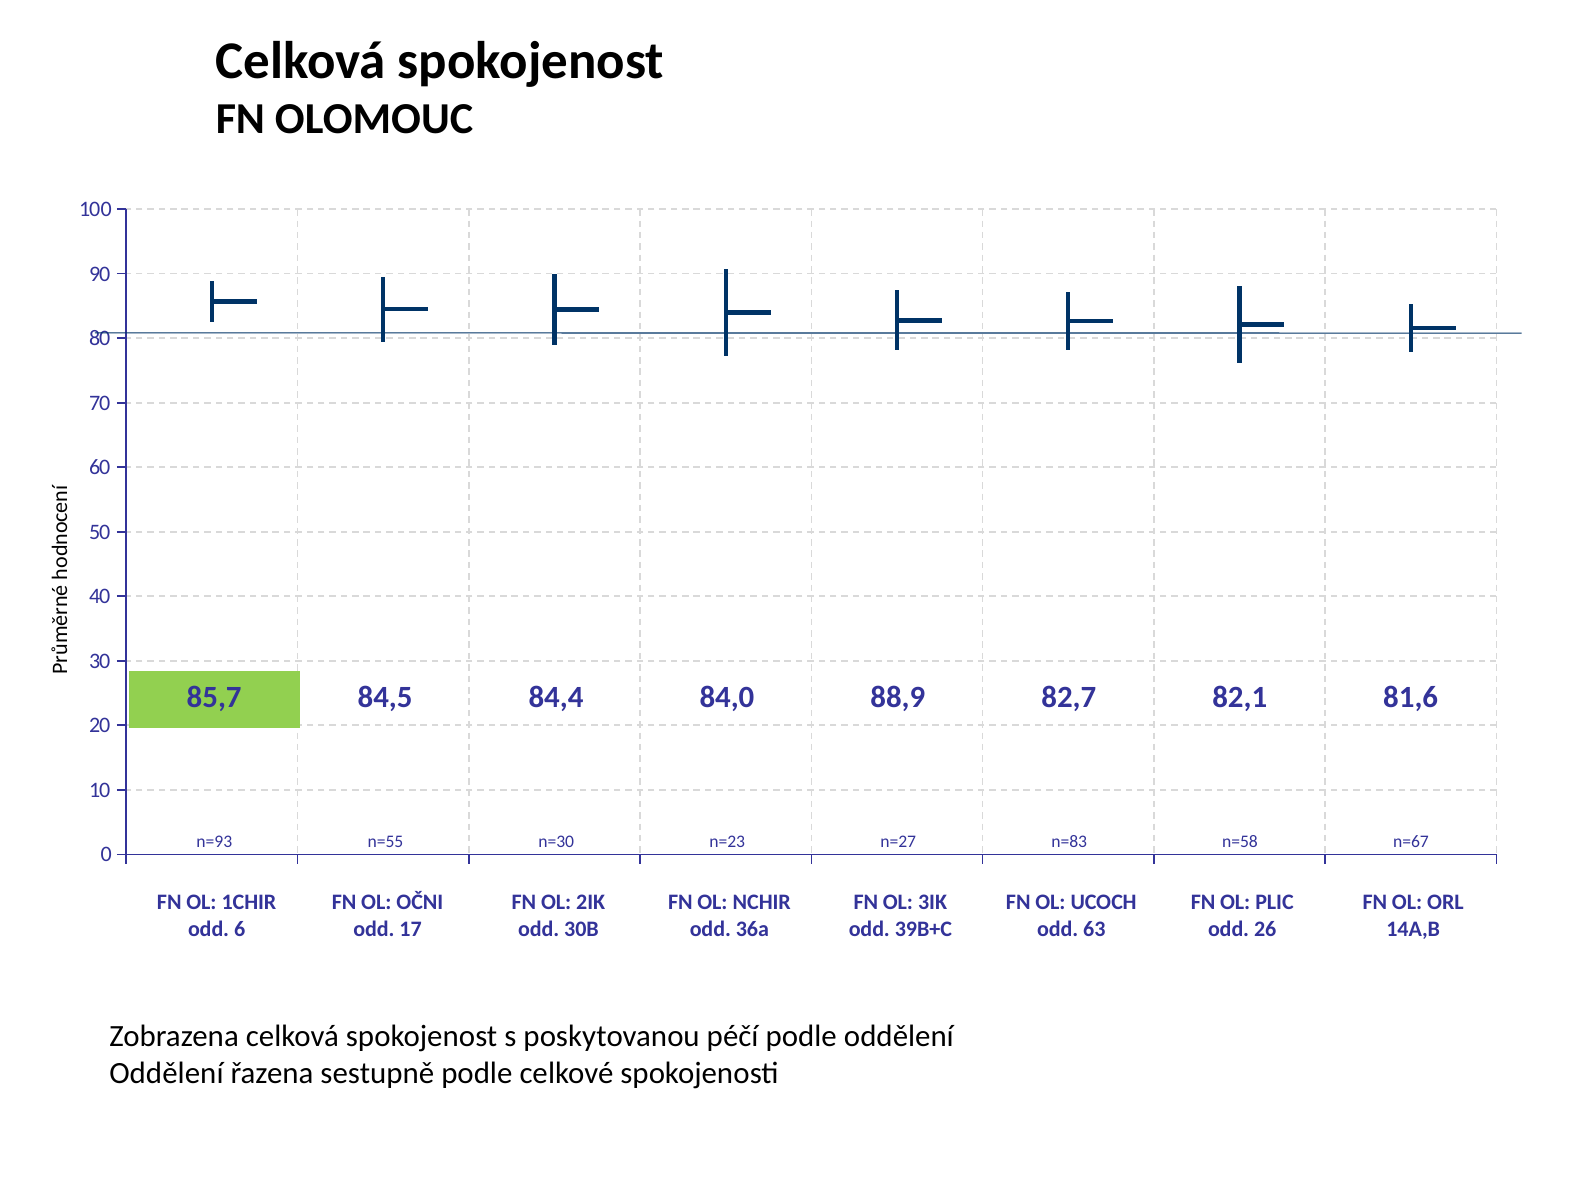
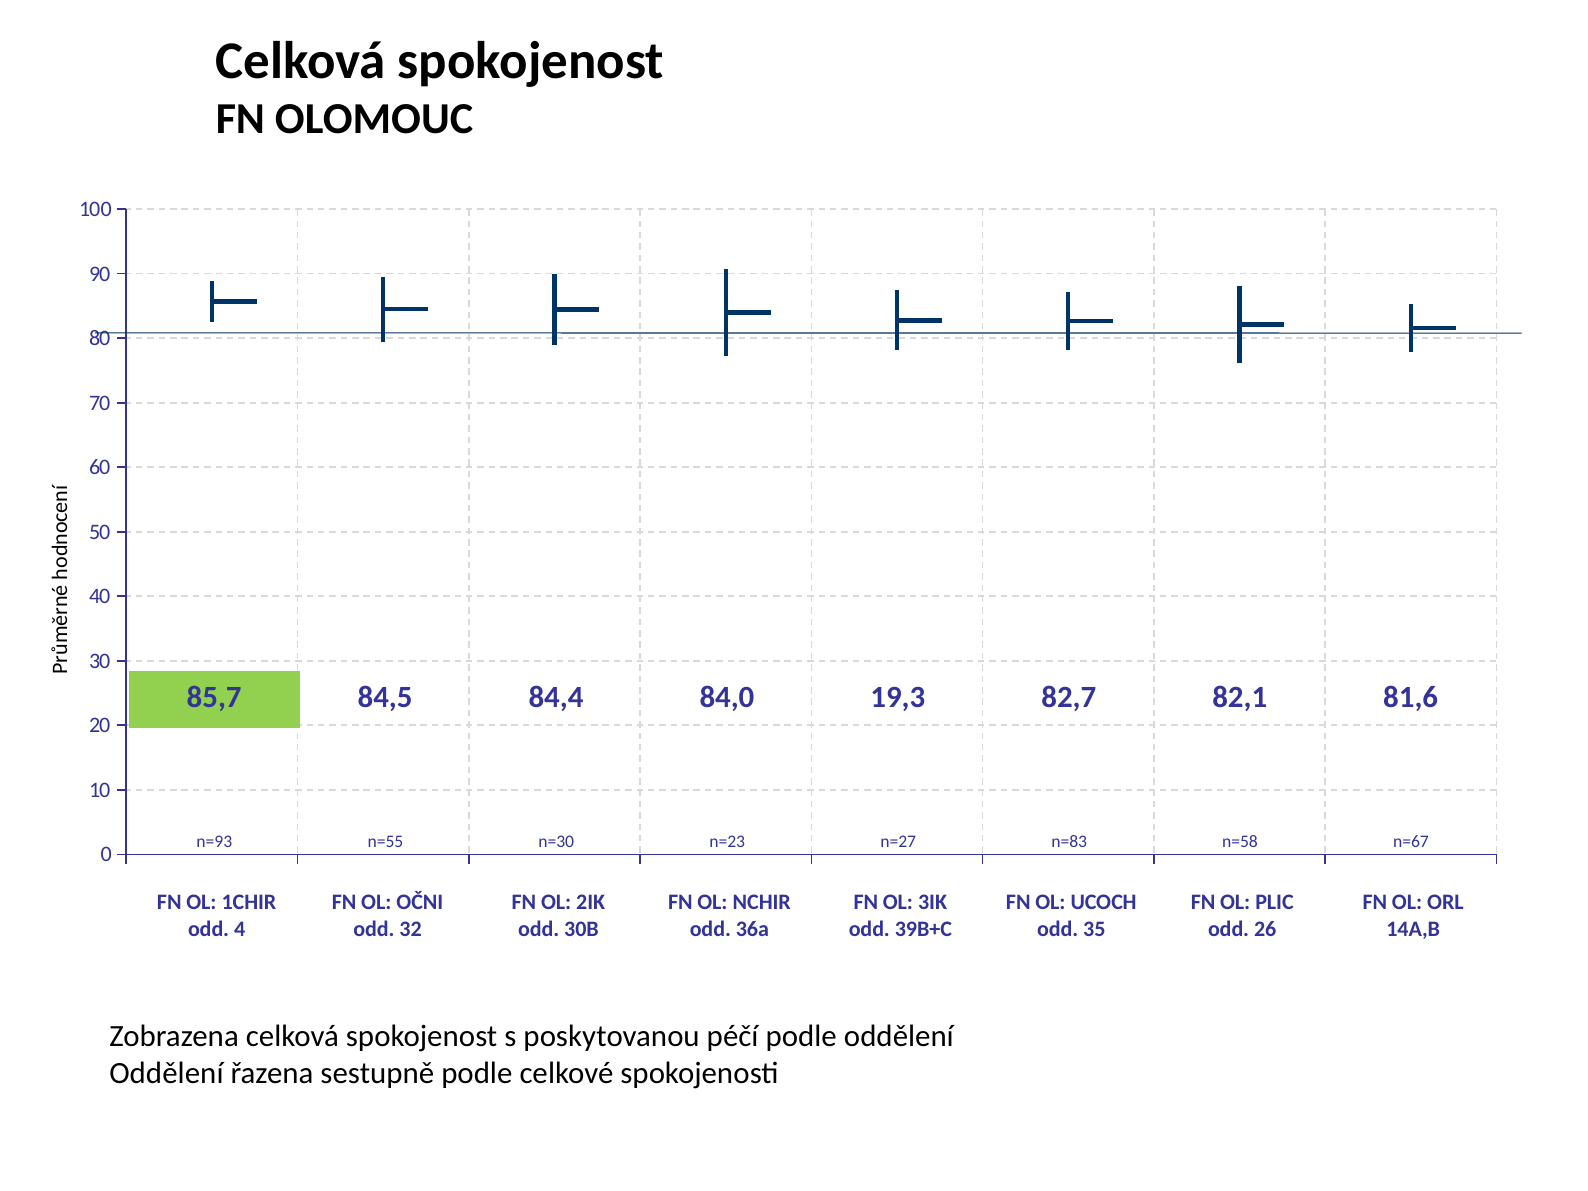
88,9: 88,9 -> 19,3 (898, 698)
6: 6 -> 4 (240, 929)
17: 17 -> 32 (411, 929)
63: 63 -> 35 (1094, 929)
